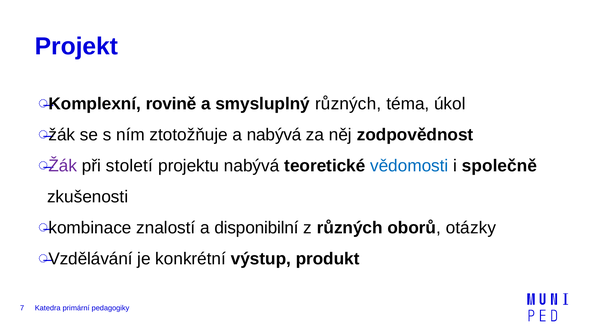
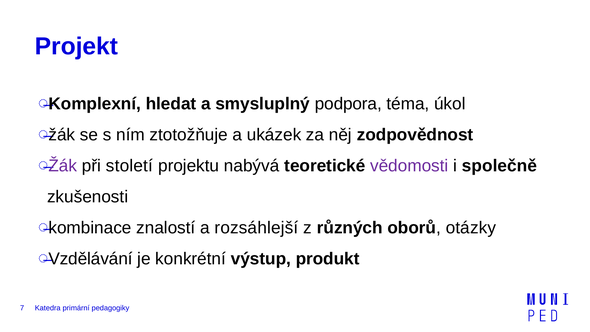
rovině: rovině -> hledat (171, 104)
smysluplný různých: různých -> podpora (348, 104)
a nabývá: nabývá -> ukázek (274, 135)
vědomosti colour: blue -> purple (409, 166)
disponibilní: disponibilní -> rozsáhlejší (256, 228)
